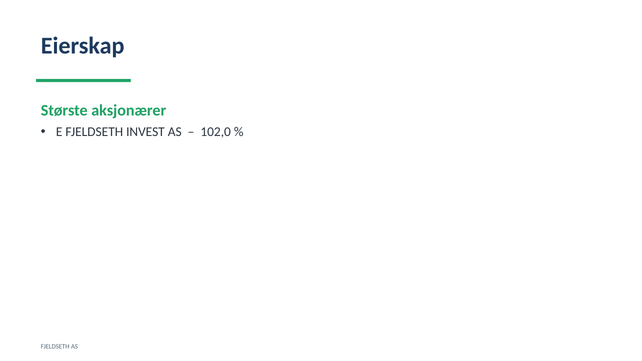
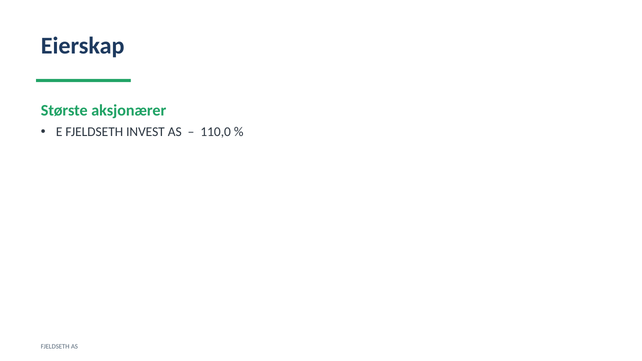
102,0: 102,0 -> 110,0 (216, 132)
